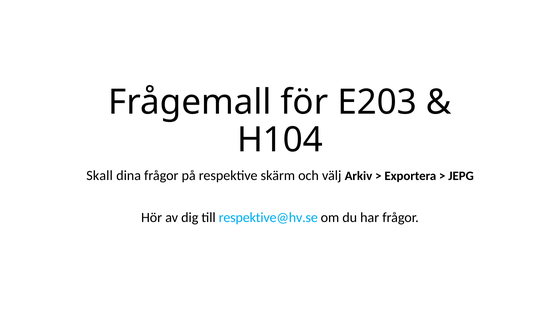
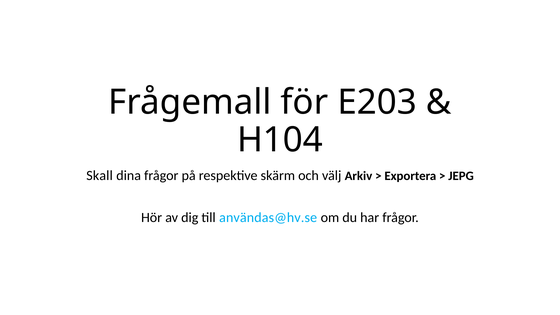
respektive@hv.se: respektive@hv.se -> användas@hv.se (268, 217)
